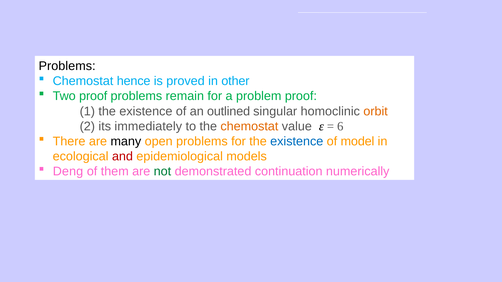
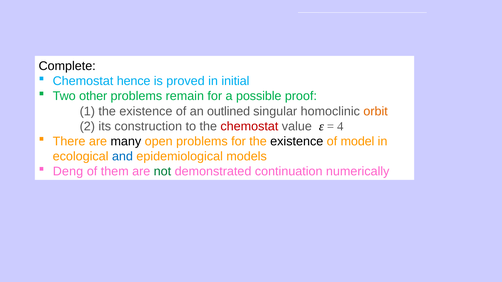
Problems: Problems -> Complete (67, 66)
other: other -> initial (235, 81)
Two proof: proof -> other (93, 96)
problem: problem -> possible (259, 96)
immediately: immediately -> construction (148, 126)
chemostat colour: orange -> red (249, 126)
6: 6 -> 4 (340, 126)
existence colour: blue -> black (297, 141)
and colour: red -> blue (122, 157)
